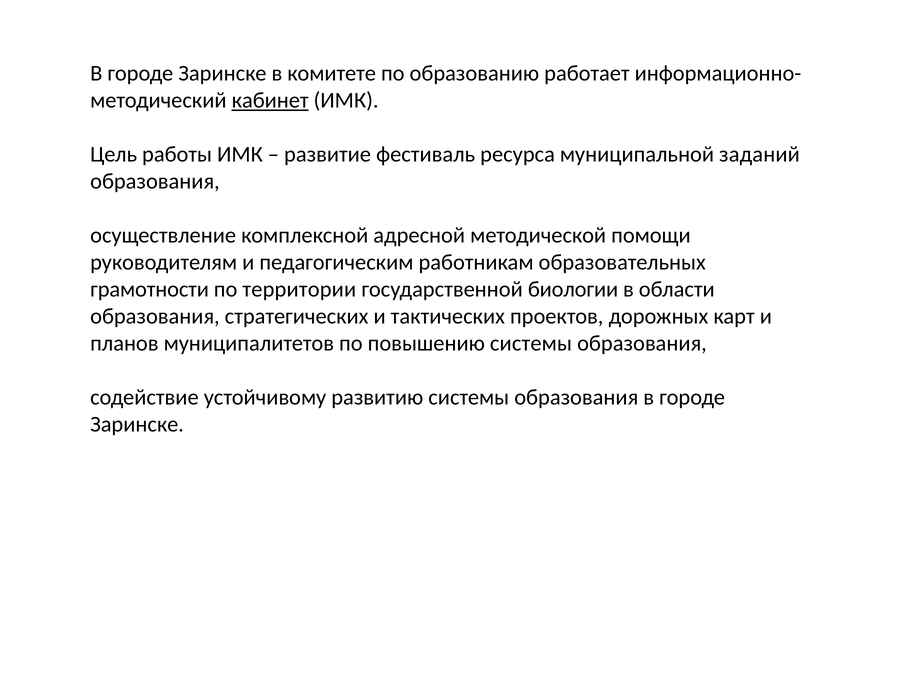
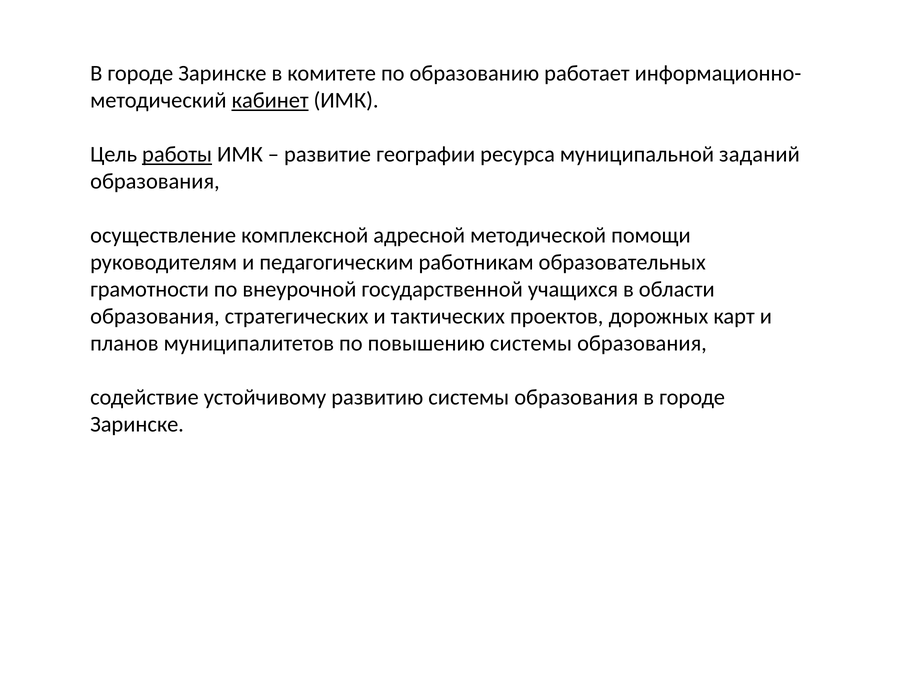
работы underline: none -> present (177, 154)
фестиваль: фестиваль -> географии (426, 154)
территории: территории -> внеурочной (299, 289)
биологии: биологии -> учащихся (573, 289)
